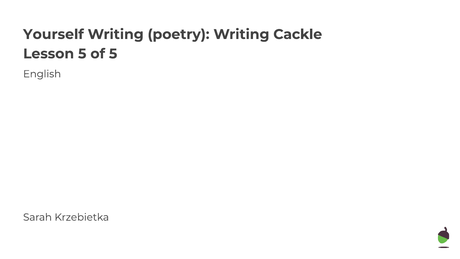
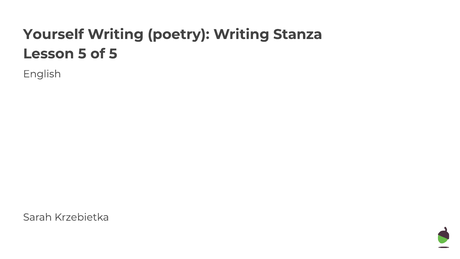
Cackle: Cackle -> Stanza (298, 34)
